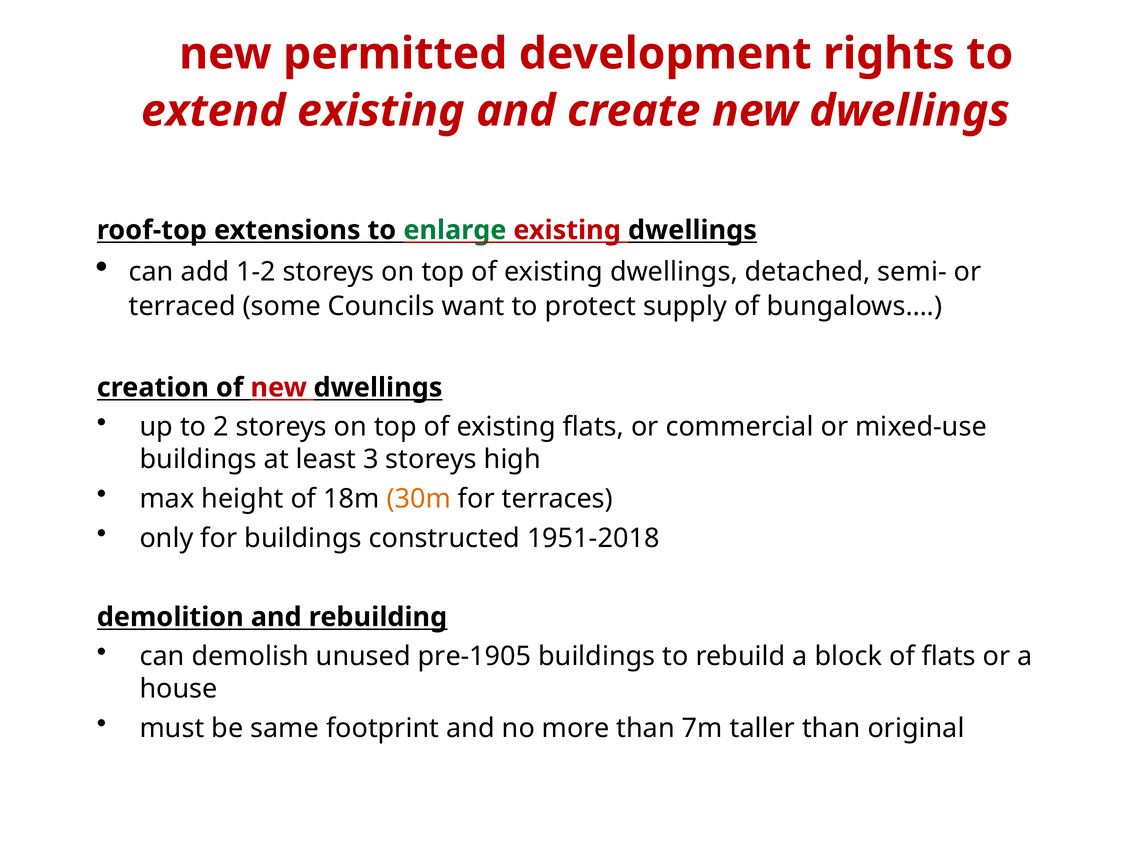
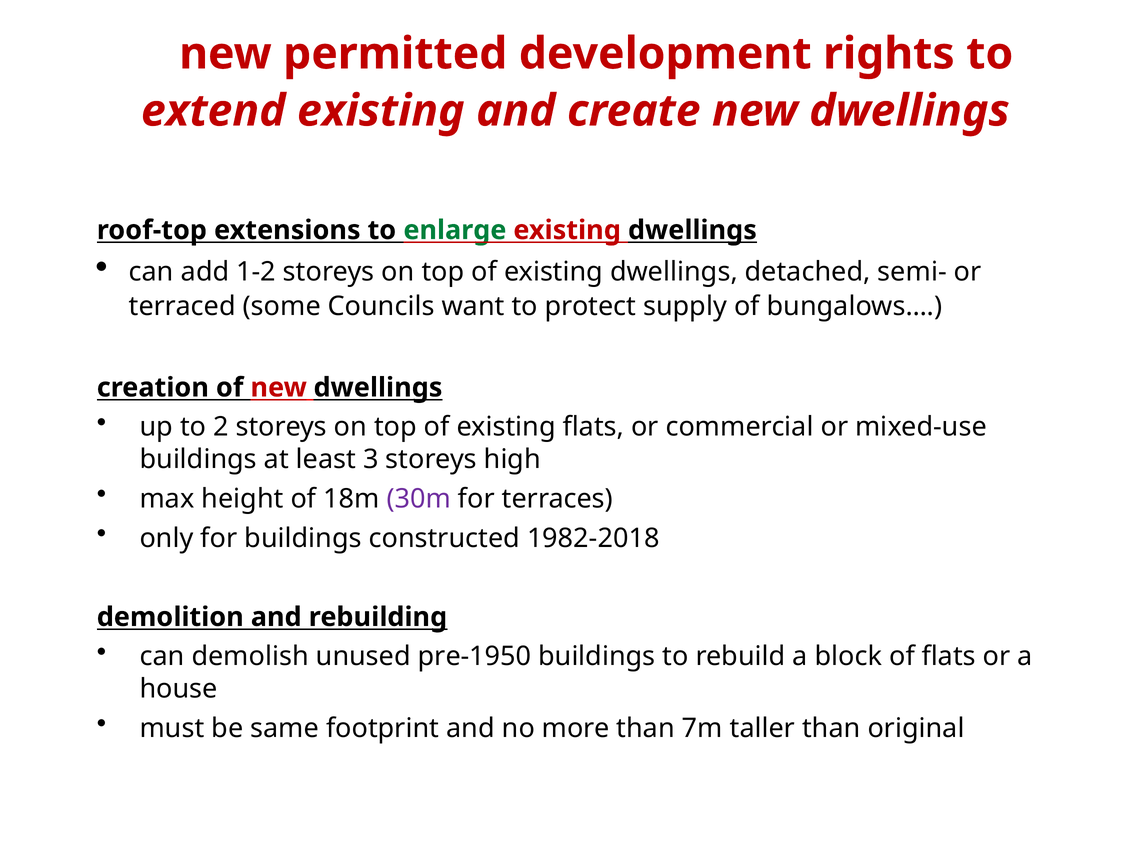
30m colour: orange -> purple (419, 499)
1951-2018: 1951-2018 -> 1982-2018 (593, 538)
pre-1905: pre-1905 -> pre-1950 (474, 656)
